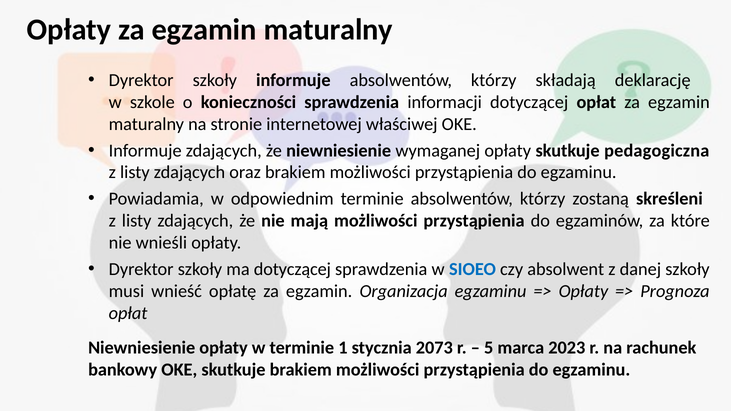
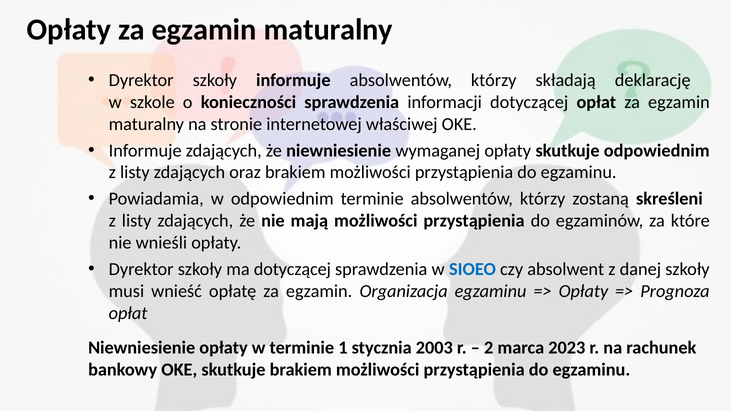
skutkuje pedagogiczna: pedagogiczna -> odpowiednim (657, 151)
2073: 2073 -> 2003 (434, 348)
5: 5 -> 2 (489, 348)
